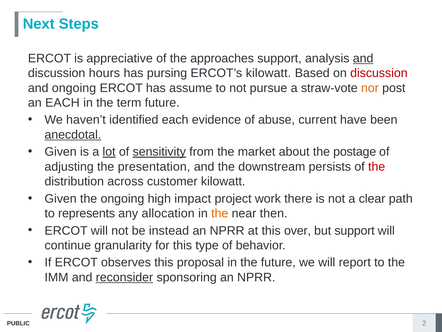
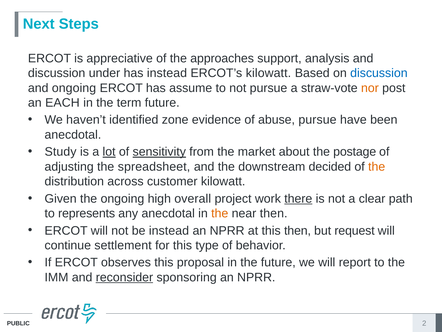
and underline: present -> none (363, 58)
hours: hours -> under (105, 73)
has pursing: pursing -> instead (167, 73)
discussion colour: red -> blue (379, 73)
identified each: each -> zone (175, 120)
abuse current: current -> pursue (317, 120)
anecdotal underline: present -> none (73, 134)
Given: Given -> Study (61, 152)
presentation: presentation -> spreadsheet (154, 166)
persists: persists -> decided (330, 166)
the colour: red -> orange (377, 166)
impact: impact -> overall (193, 198)
there underline: none -> present (298, 198)
any allocation: allocation -> anecdotal (168, 213)
this over: over -> then (298, 230)
but support: support -> request (355, 230)
granularity: granularity -> settlement (123, 245)
